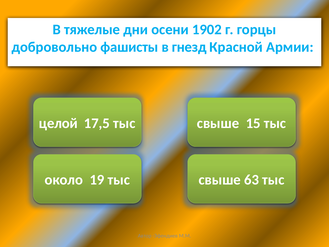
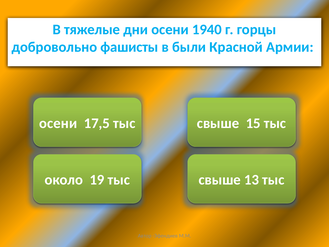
1902: 1902 -> 1940 (207, 29)
гнезд: гнезд -> были (189, 47)
целой: целой -> осени (58, 123)
63: 63 -> 13 (252, 180)
